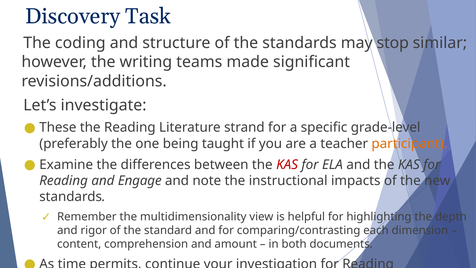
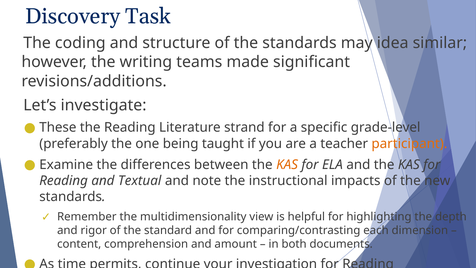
stop: stop -> idea (393, 43)
KAS colour: red -> orange (287, 165)
Engage: Engage -> Textual (140, 181)
